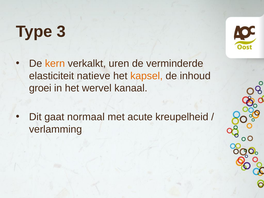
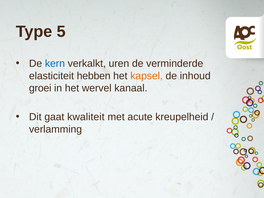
3: 3 -> 5 (61, 32)
kern colour: orange -> blue (55, 64)
natieve: natieve -> hebben (94, 76)
normaal: normaal -> kwaliteit (86, 117)
